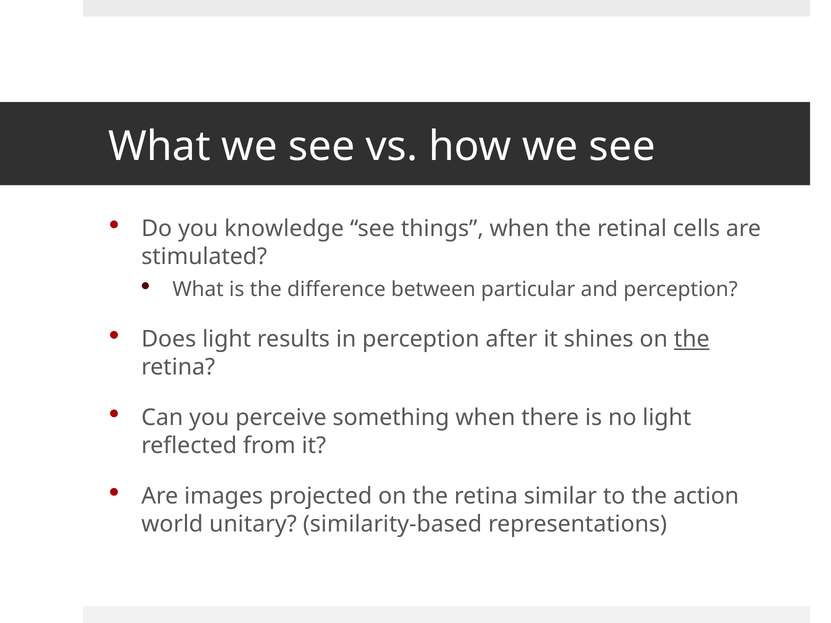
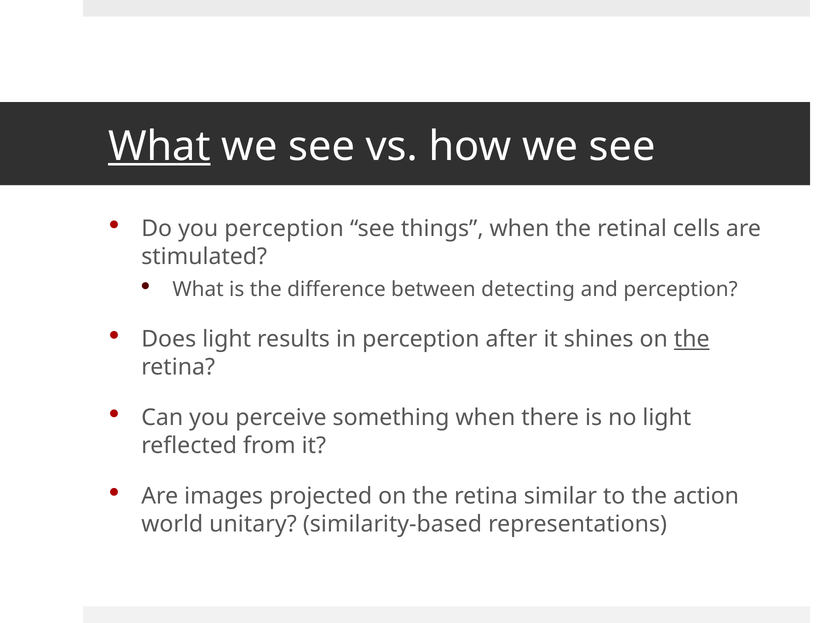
What underline: none -> present (159, 147)
you knowledge: knowledge -> perception (284, 229)
particular: particular -> detecting (528, 290)
